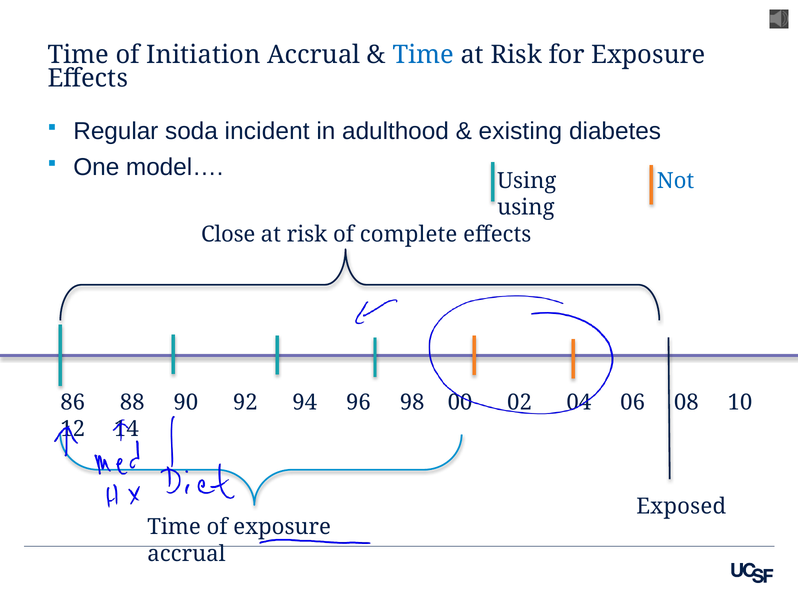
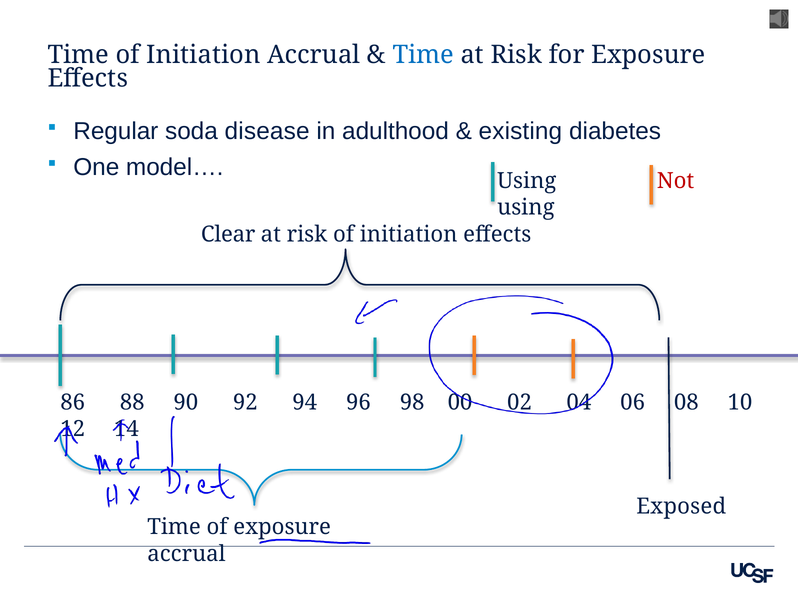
incident: incident -> disease (267, 131)
Not colour: blue -> red (676, 181)
Close: Close -> Clear (228, 234)
risk of complete: complete -> initiation (409, 234)
